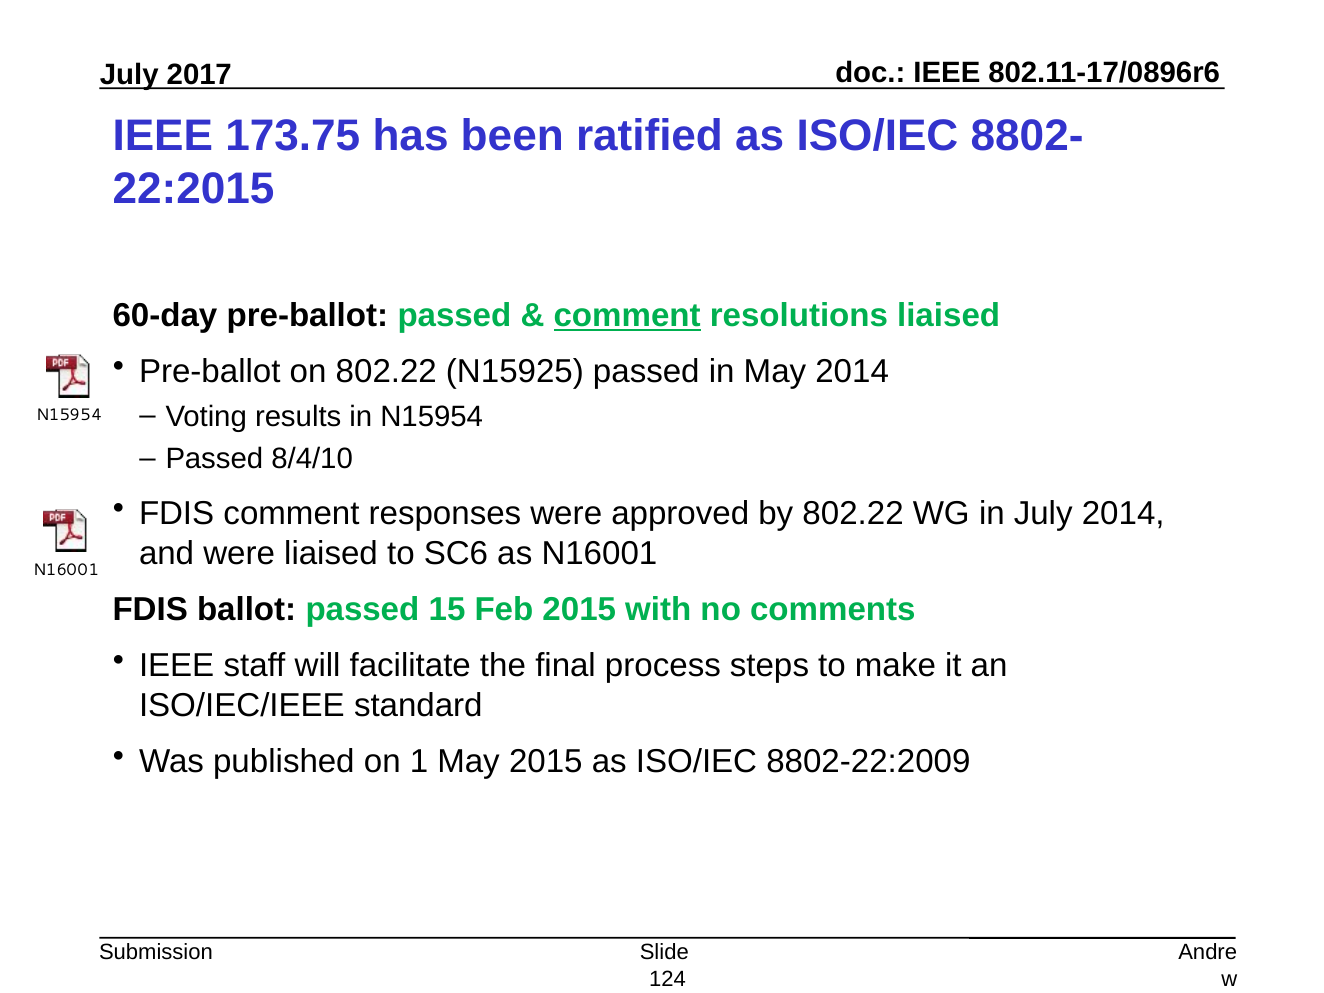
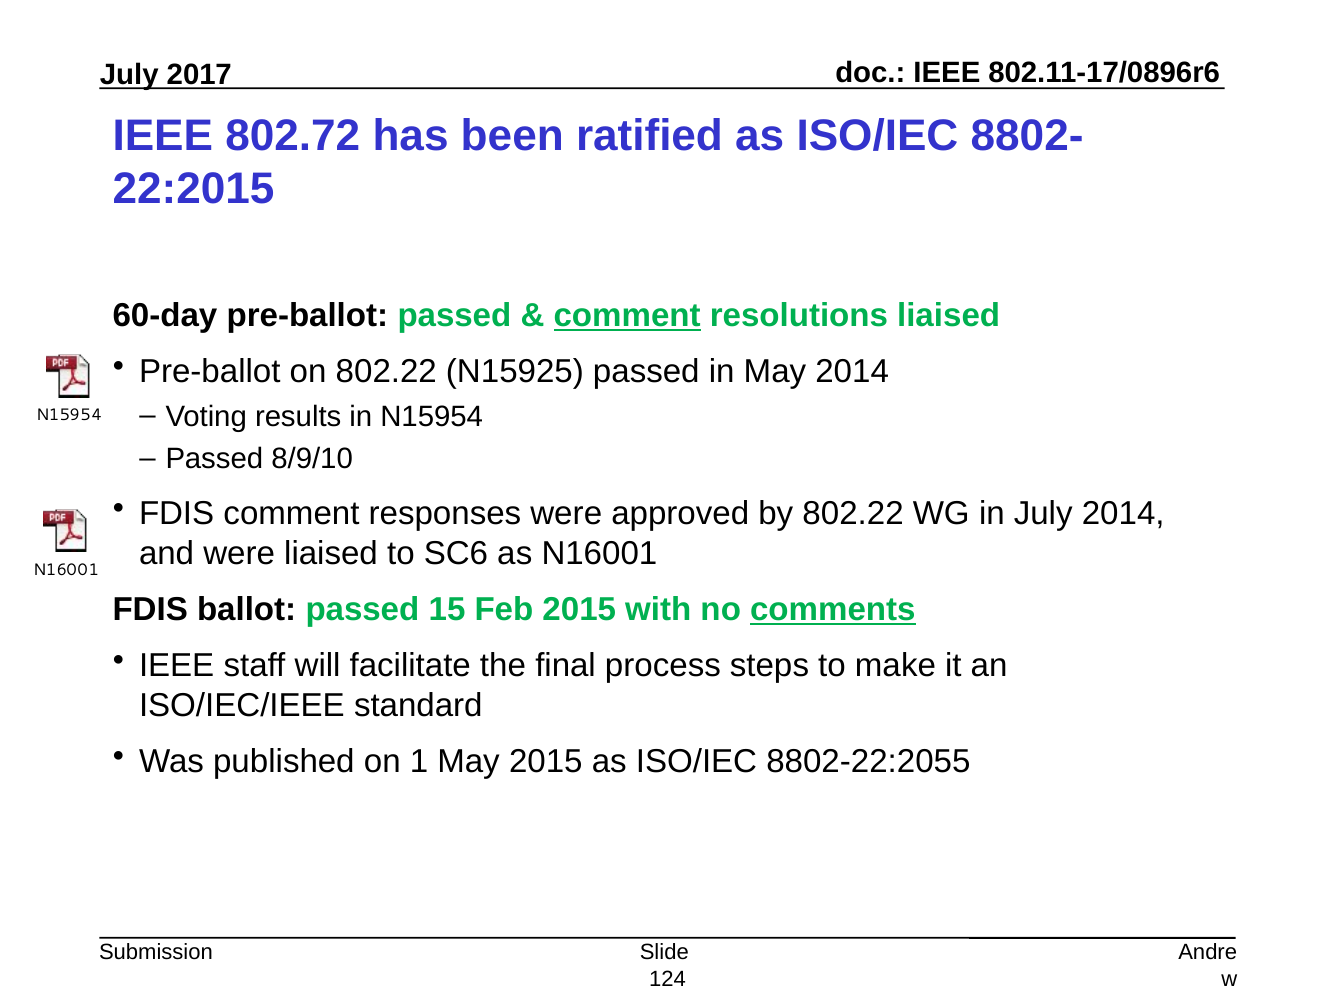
173.75: 173.75 -> 802.72 (293, 136)
8/4/10: 8/4/10 -> 8/9/10 (312, 459)
comments underline: none -> present (833, 610)
8802-22:2009: 8802-22:2009 -> 8802-22:2055 (868, 762)
